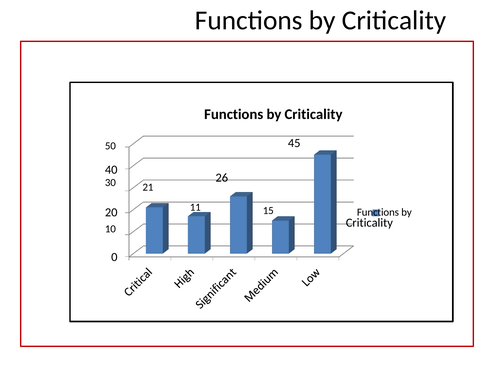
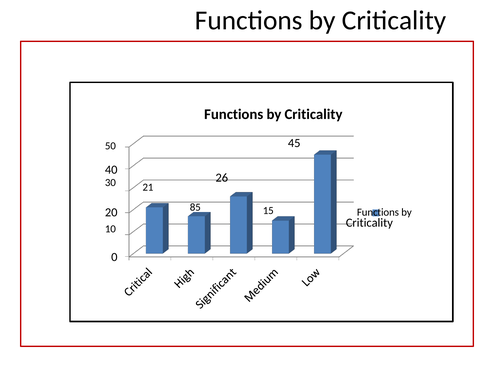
11: 11 -> 85 (195, 207)
